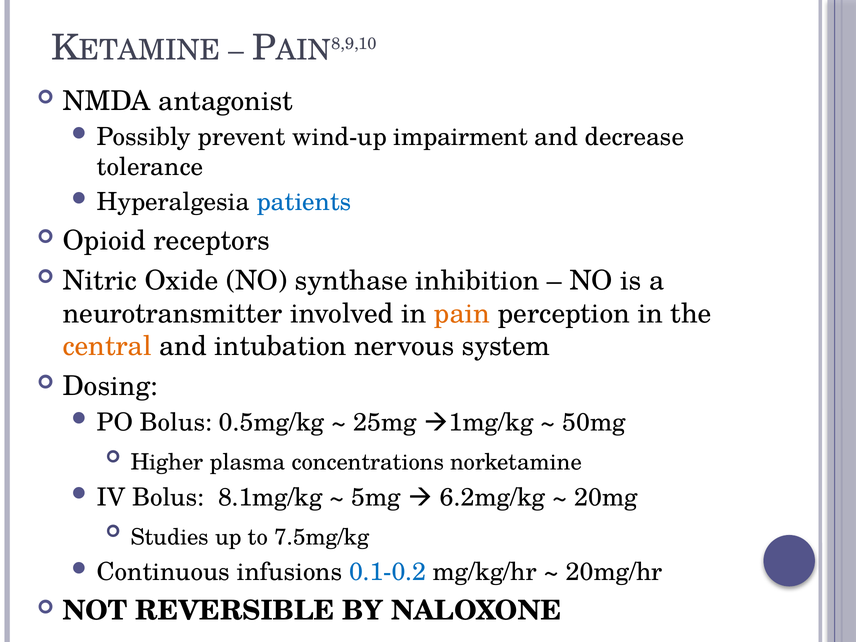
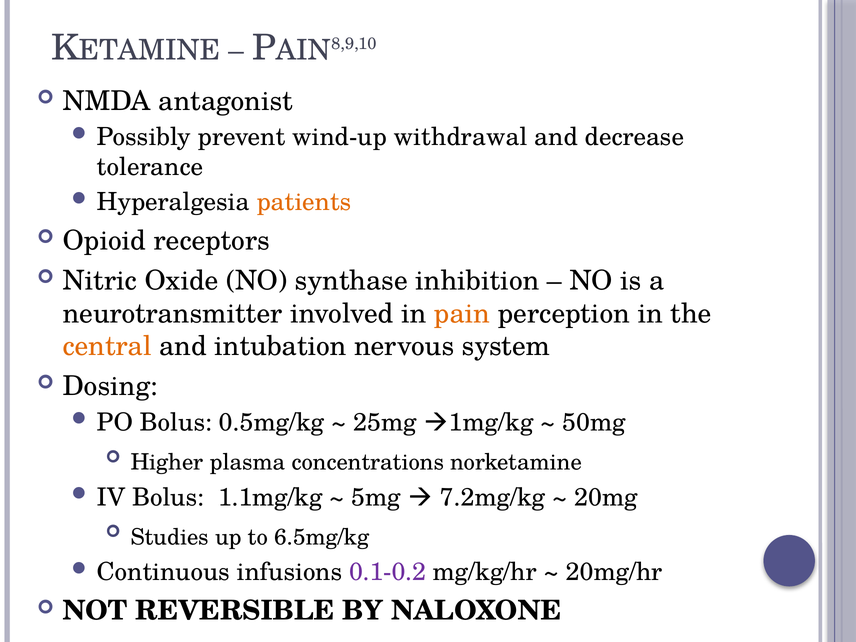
impairment: impairment -> withdrawal (461, 137)
patients colour: blue -> orange (304, 202)
8.1mg/kg: 8.1mg/kg -> 1.1mg/kg (270, 497)
6.2mg/kg: 6.2mg/kg -> 7.2mg/kg (493, 497)
7.5mg/kg: 7.5mg/kg -> 6.5mg/kg (322, 537)
0.1-0.2 colour: blue -> purple (388, 572)
